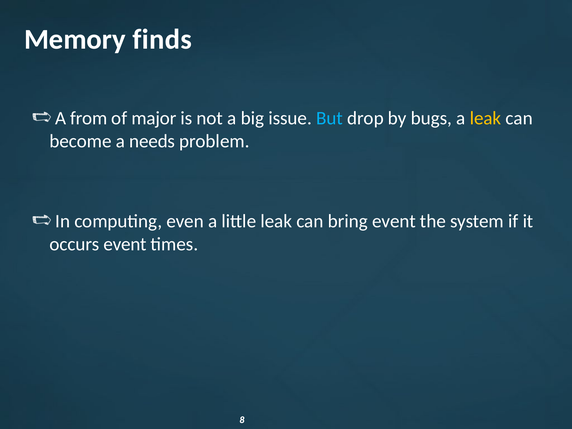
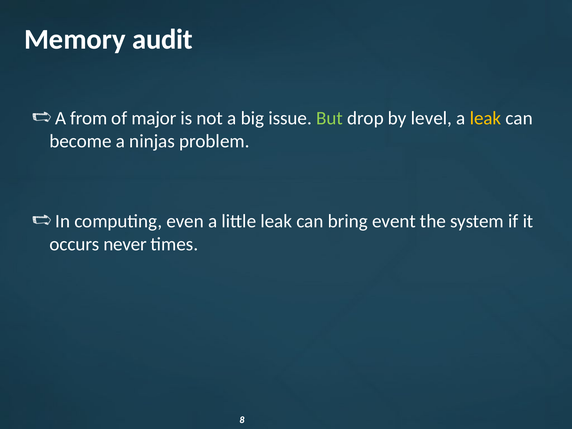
finds: finds -> audit (163, 40)
But colour: light blue -> light green (330, 118)
bugs: bugs -> level (431, 118)
needs: needs -> ninjas (152, 141)
occurs event: event -> never (125, 244)
